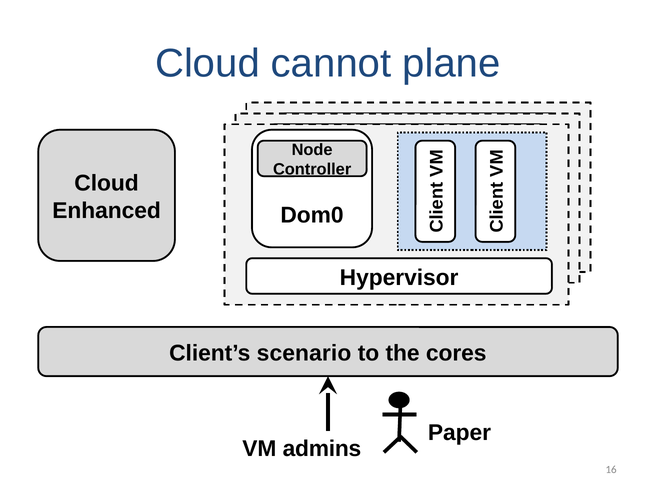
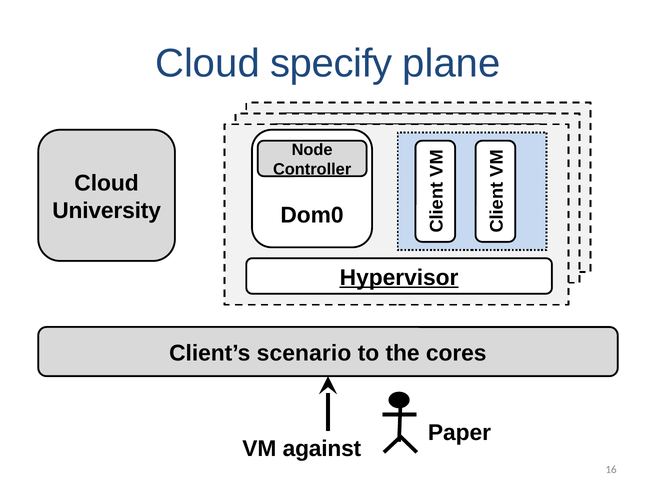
cannot: cannot -> specify (331, 64)
Enhanced: Enhanced -> University (107, 211)
Hypervisor underline: none -> present (399, 278)
admins: admins -> against (322, 449)
